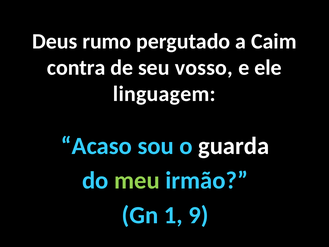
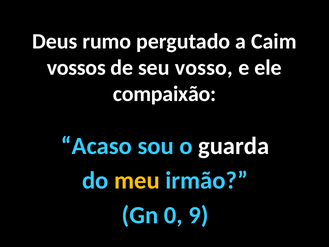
contra: contra -> vossos (76, 68)
linguagem: linguagem -> compaixão (165, 94)
meu colour: light green -> yellow (137, 180)
1: 1 -> 0 (173, 215)
